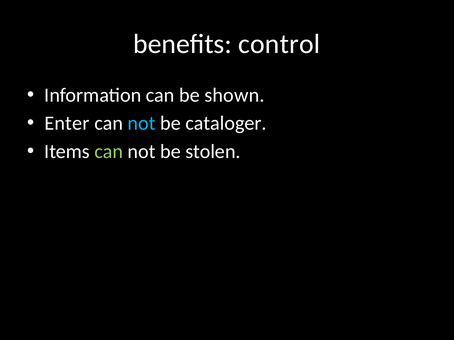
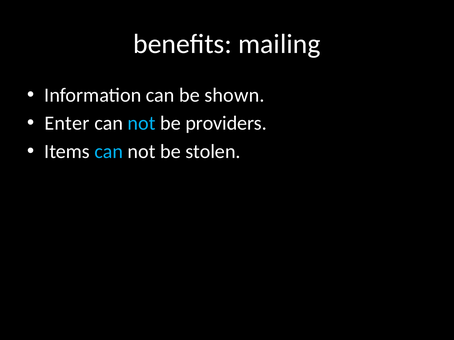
control: control -> mailing (279, 44)
cataloger: cataloger -> providers (226, 123)
can colour: light green -> light blue (109, 152)
